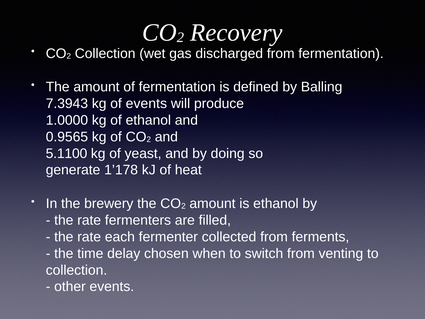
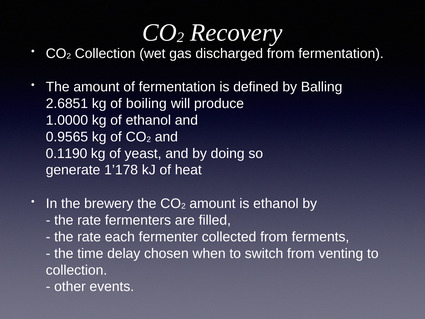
7.3943: 7.3943 -> 2.6851 (67, 104)
of events: events -> boiling (146, 104)
5.1100: 5.1100 -> 0.1190 (66, 153)
